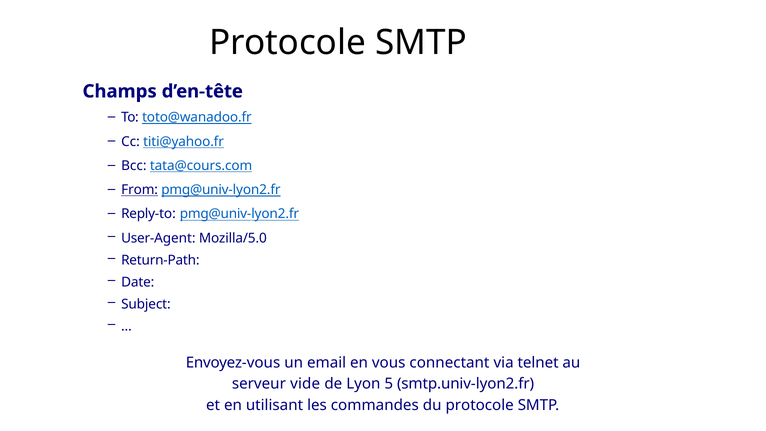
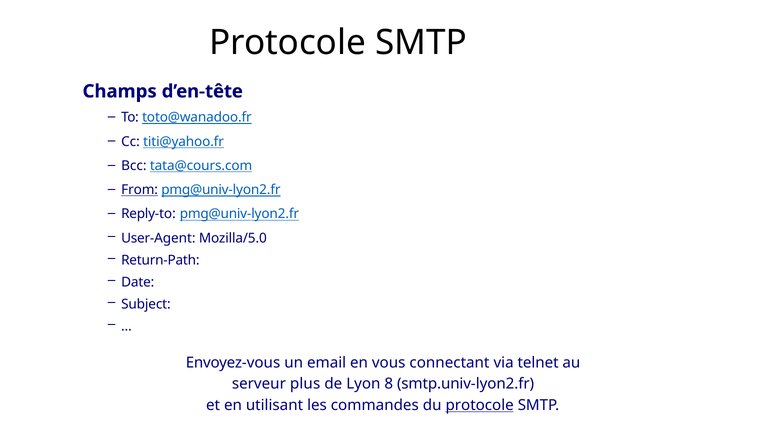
vide: vide -> plus (305, 384)
5: 5 -> 8 (389, 384)
protocole underline: none -> present (480, 405)
